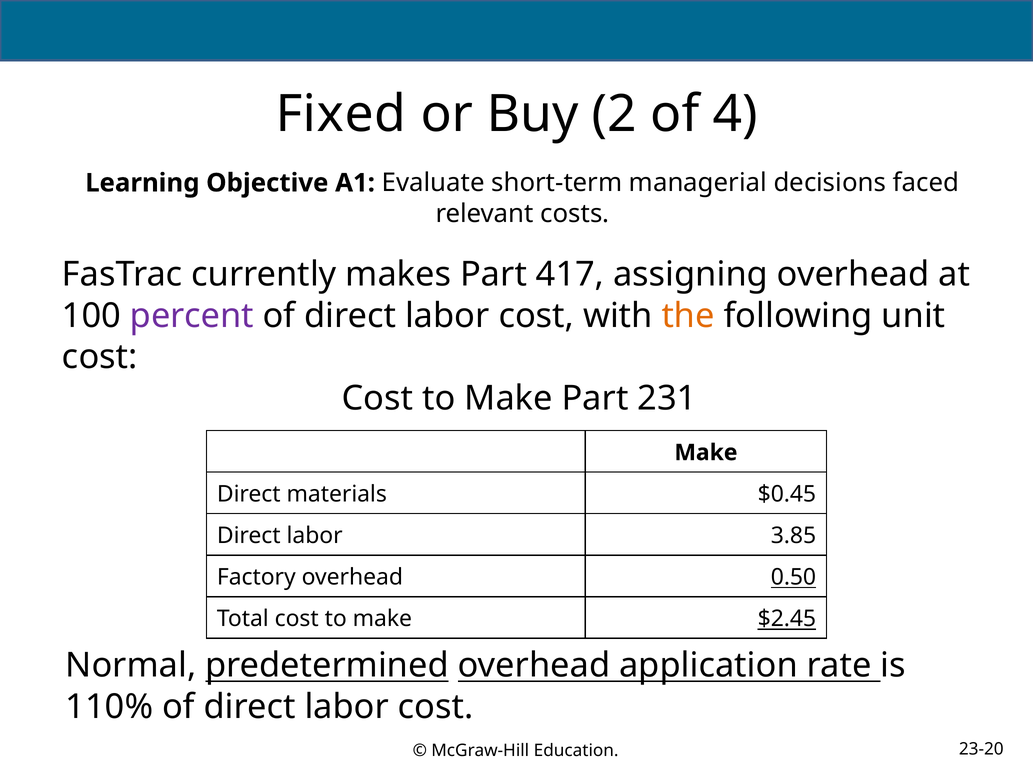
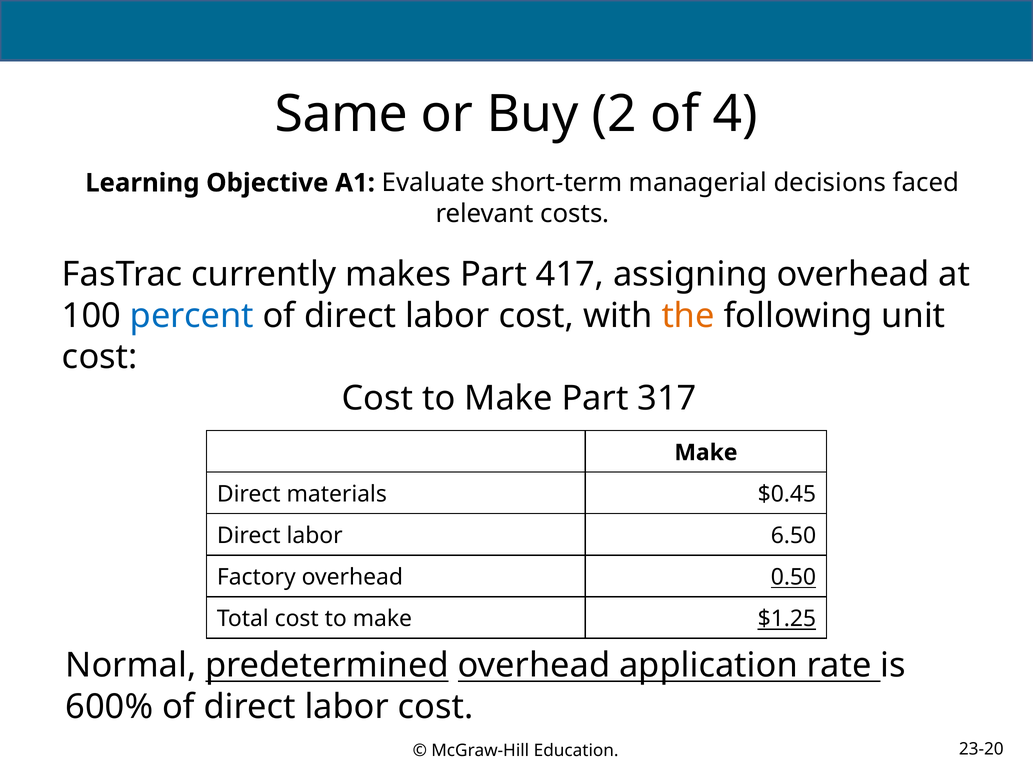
Fixed: Fixed -> Same (341, 114)
percent colour: purple -> blue (192, 316)
231: 231 -> 317 (667, 398)
3.85: 3.85 -> 6.50 (793, 535)
$2.45: $2.45 -> $1.25 (787, 619)
110%: 110% -> 600% (109, 707)
